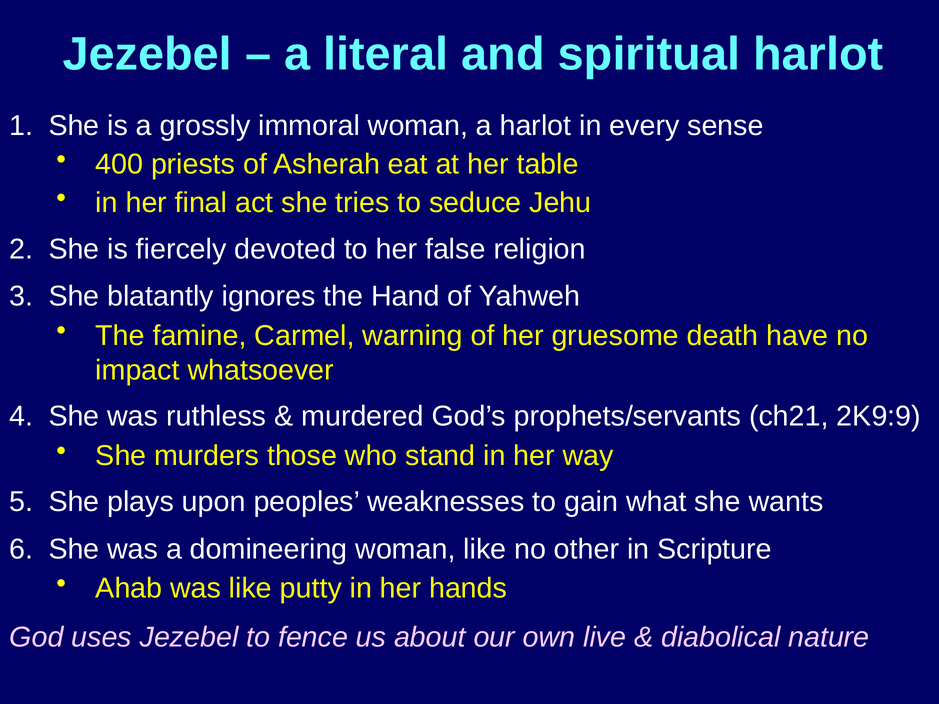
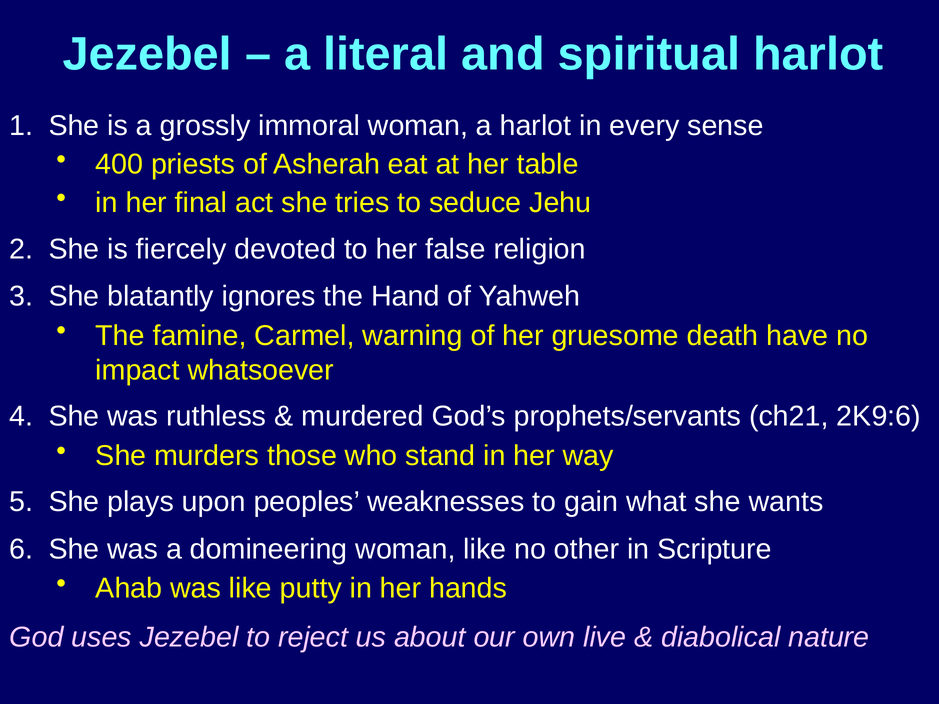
2K9:9: 2K9:9 -> 2K9:6 (879, 416)
fence: fence -> reject (313, 637)
